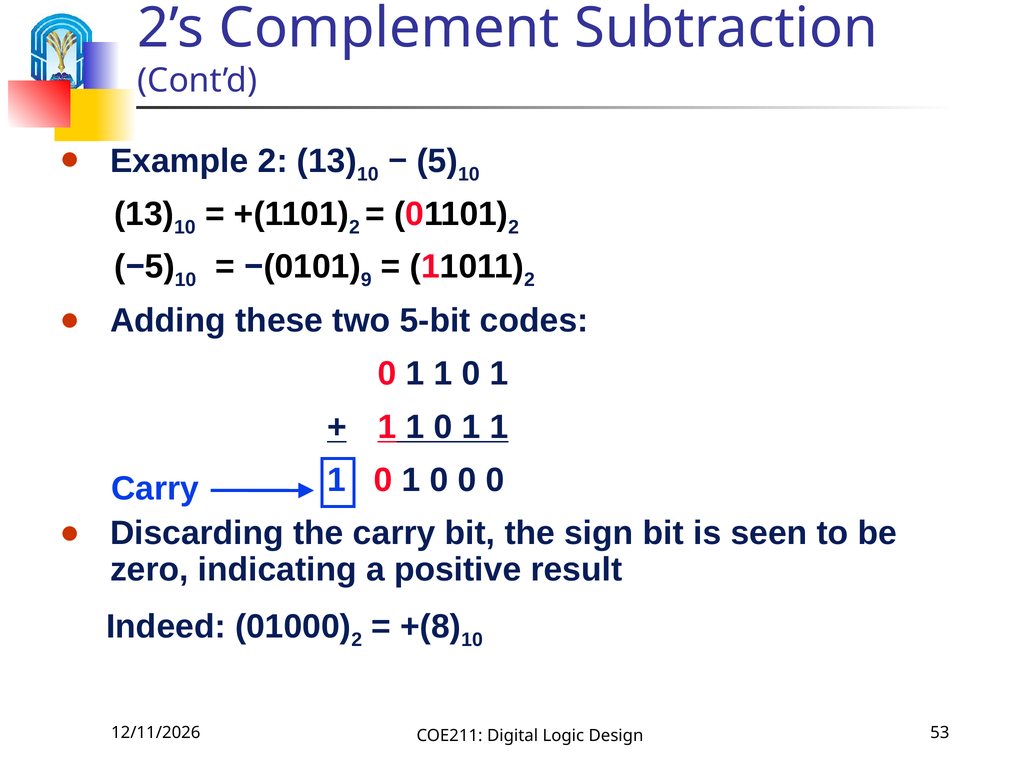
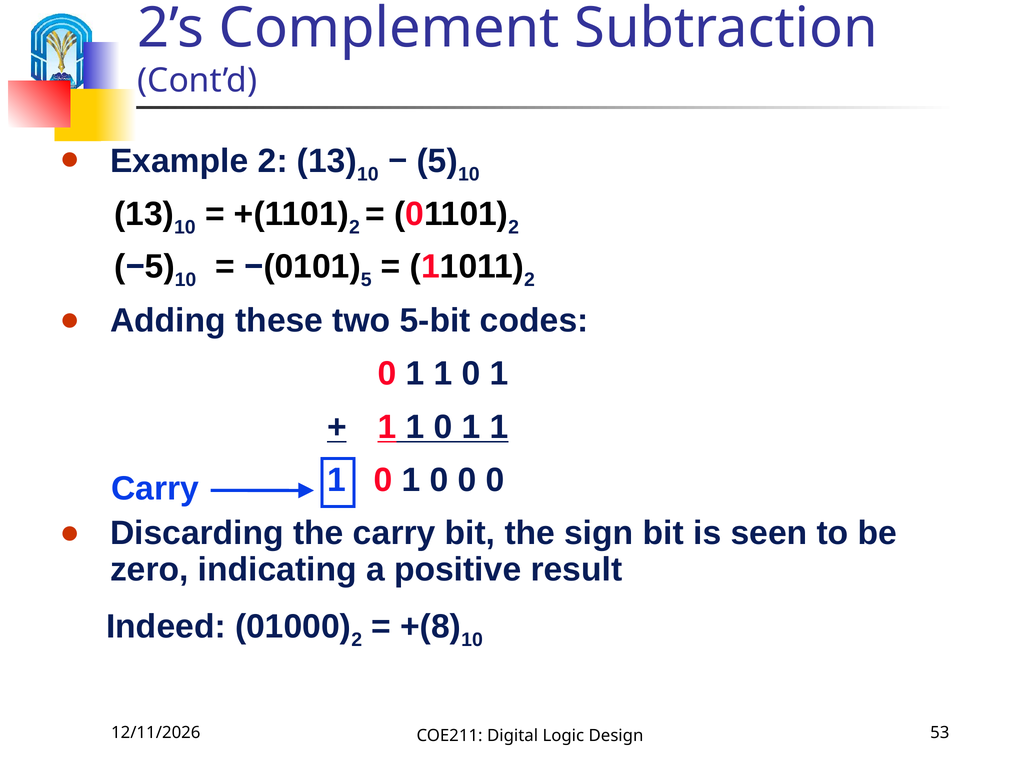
9: 9 -> 5 (366, 280)
